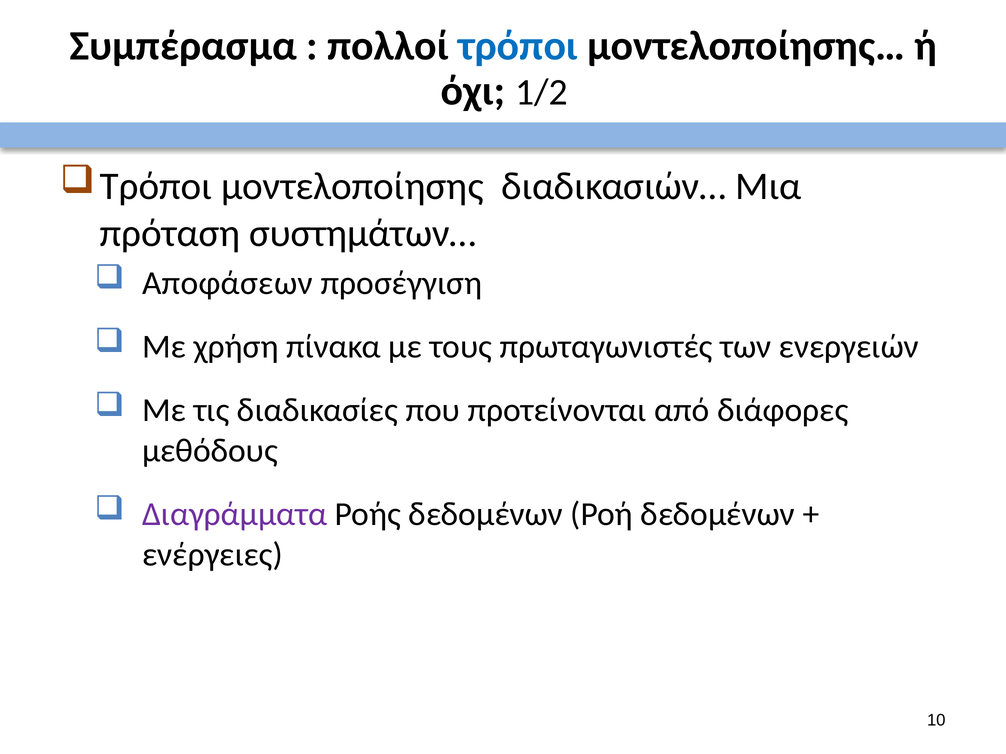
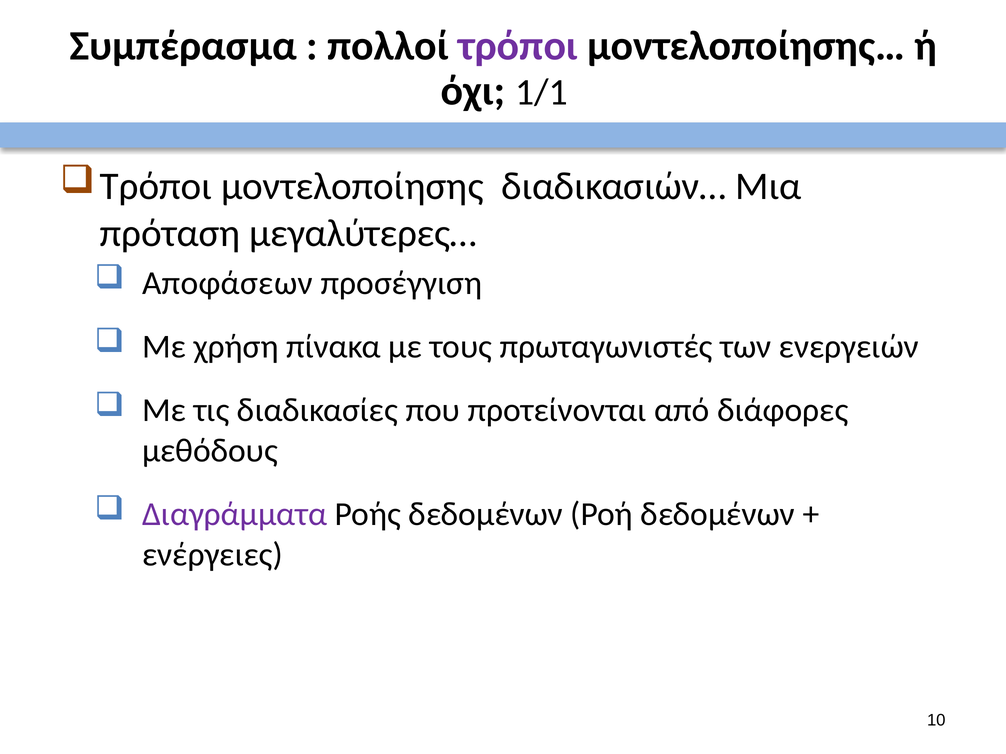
τρόποι colour: blue -> purple (518, 46)
1/2: 1/2 -> 1/1 (541, 93)
συστημάτων…: συστημάτων… -> μεγαλύτερες… (363, 233)
